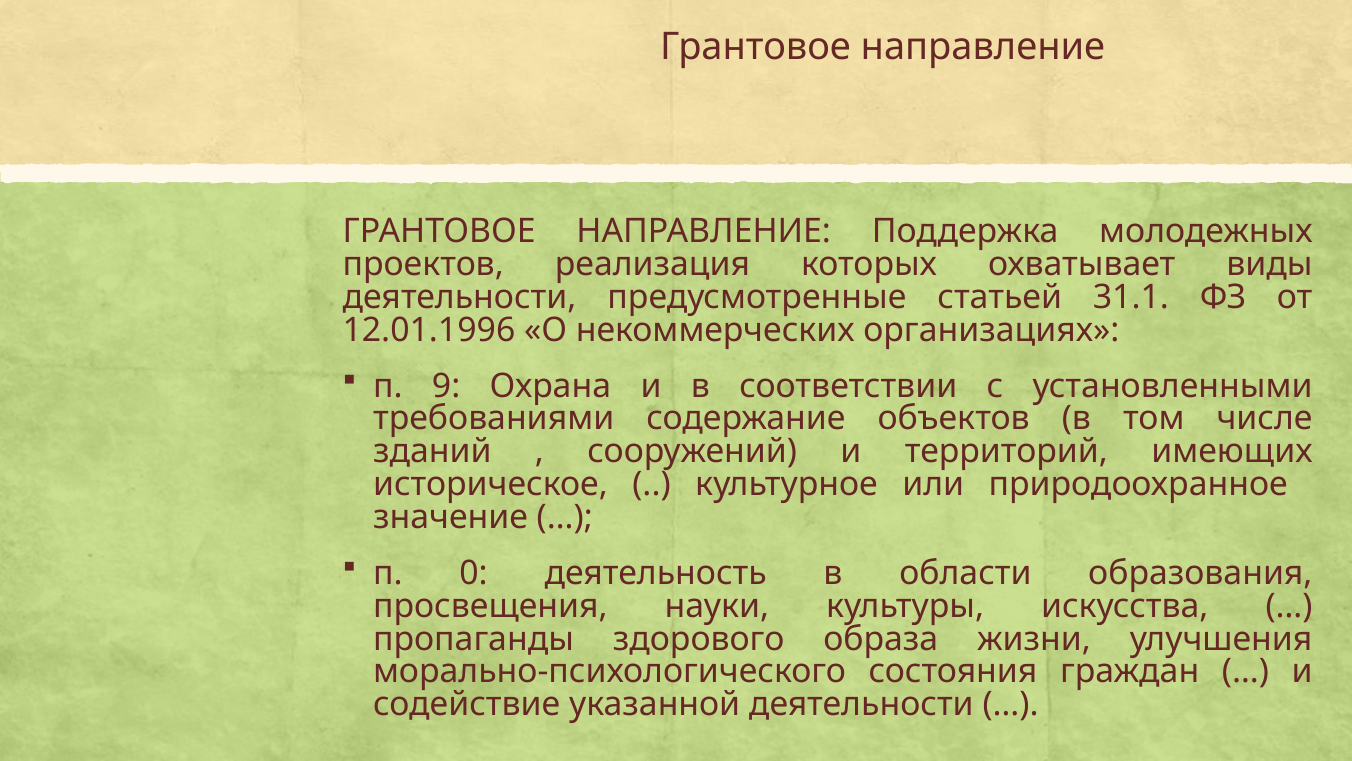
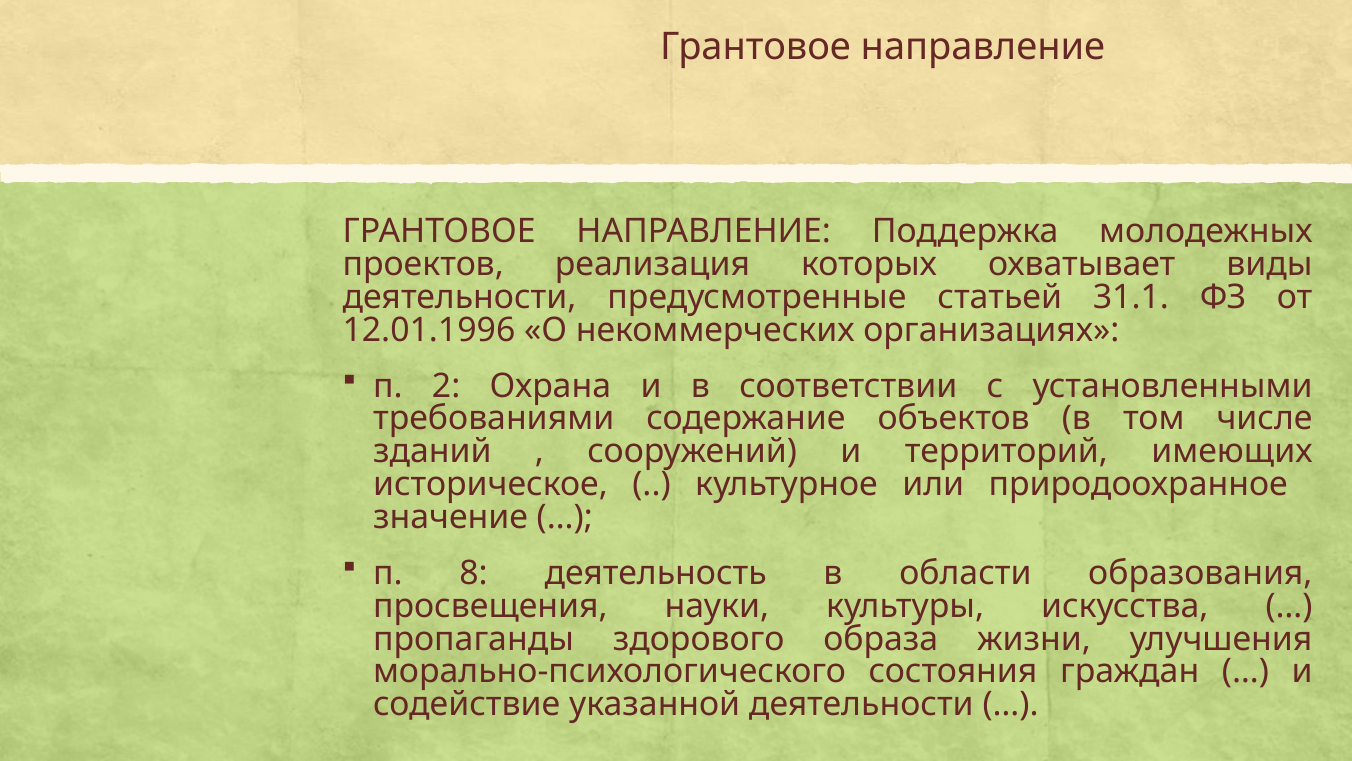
9: 9 -> 2 (446, 386)
0: 0 -> 8 (474, 573)
